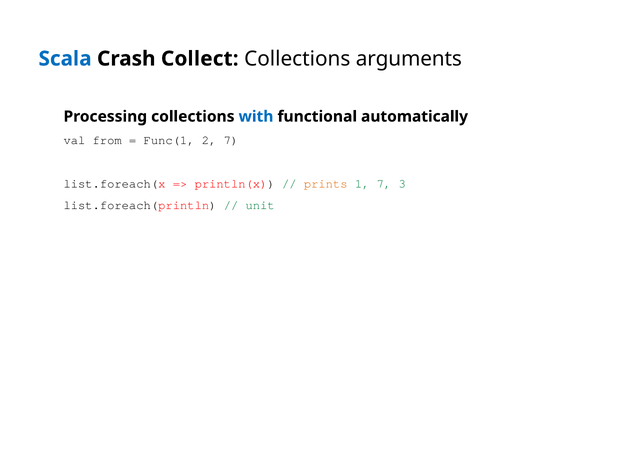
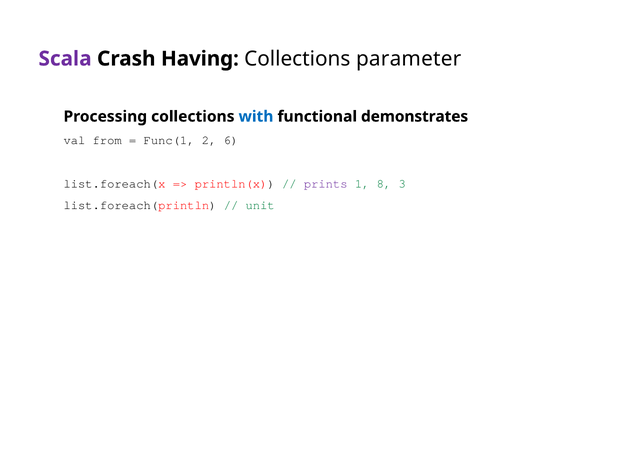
Scala colour: blue -> purple (65, 59)
Collect: Collect -> Having (200, 59)
arguments: arguments -> parameter (409, 59)
automatically: automatically -> demonstrates (415, 117)
2 7: 7 -> 6 (231, 140)
prints colour: orange -> purple (326, 184)
1 7: 7 -> 8 (384, 184)
